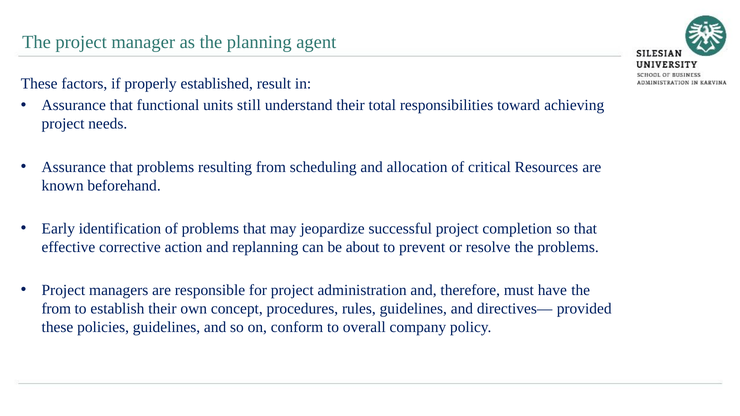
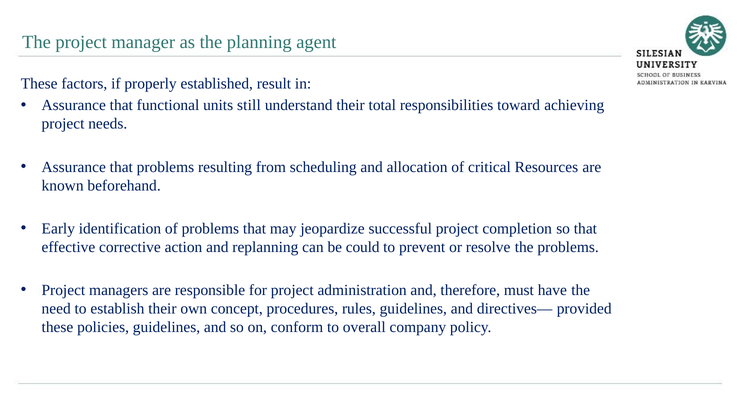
about: about -> could (363, 247)
from: from -> need (56, 309)
